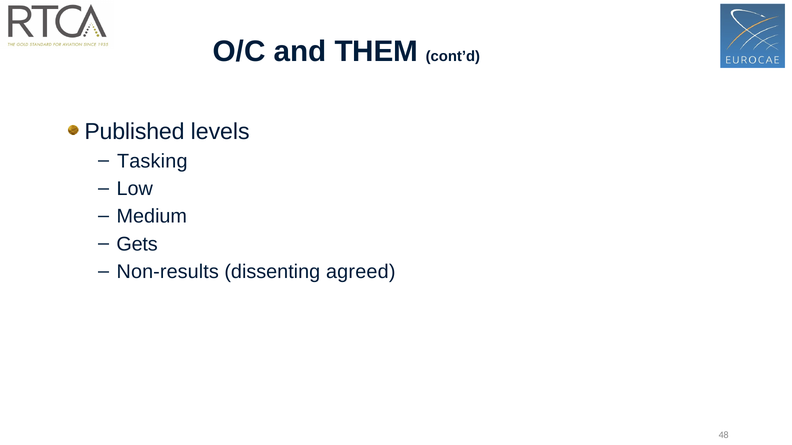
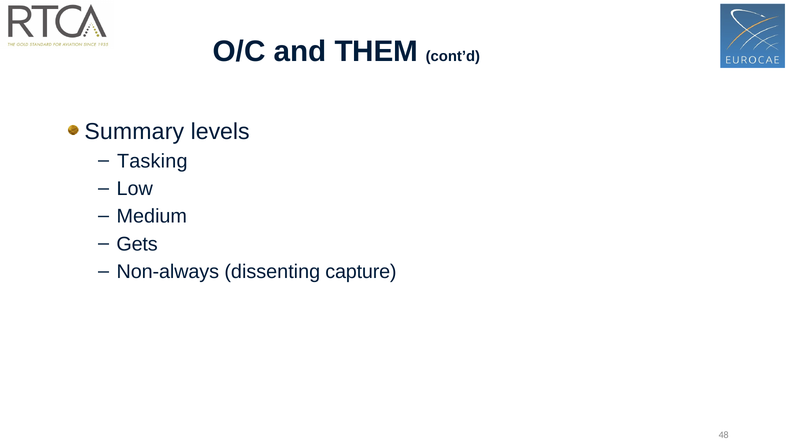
Published: Published -> Summary (134, 132)
Non-results: Non-results -> Non-always (168, 272)
agreed: agreed -> capture (361, 272)
